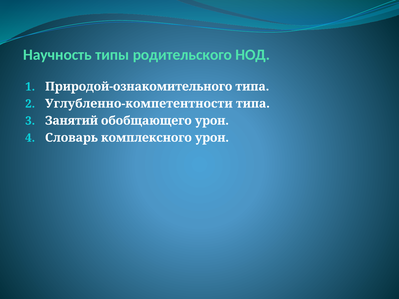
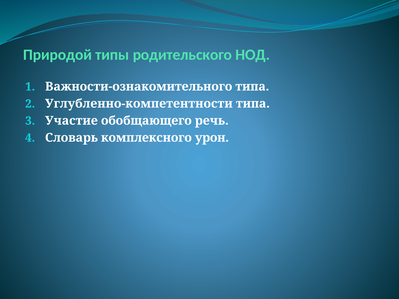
Научность: Научность -> Природой (58, 55)
Природой-ознакомительного: Природой-ознакомительного -> Важности-ознакомительного (139, 87)
Занятий: Занятий -> Участие (71, 121)
обобщающего урон: урон -> речь (212, 121)
